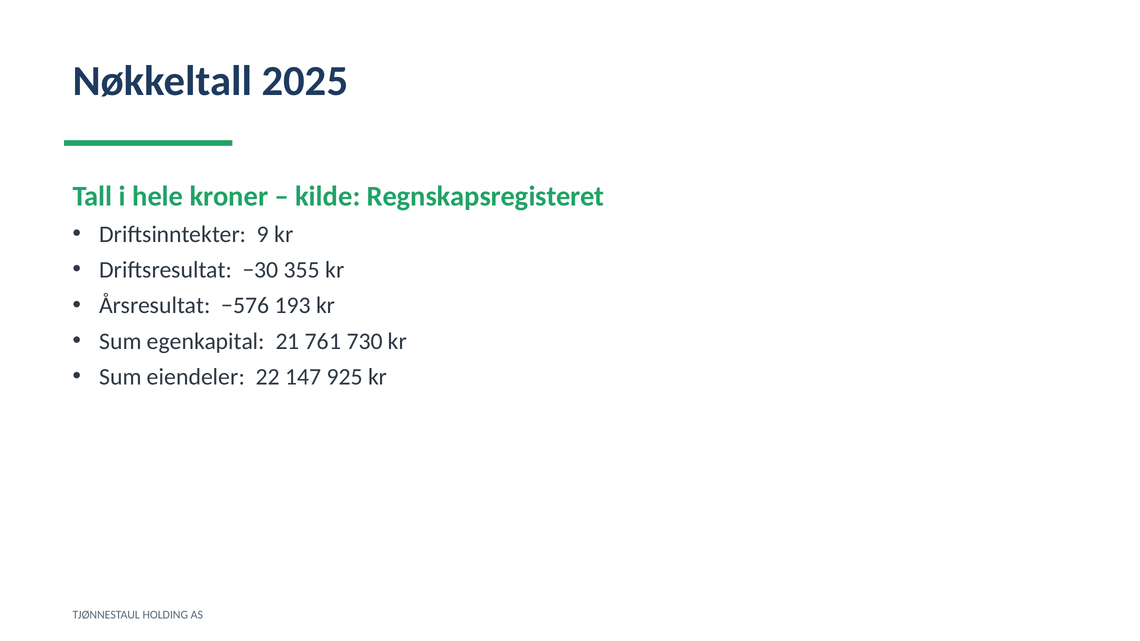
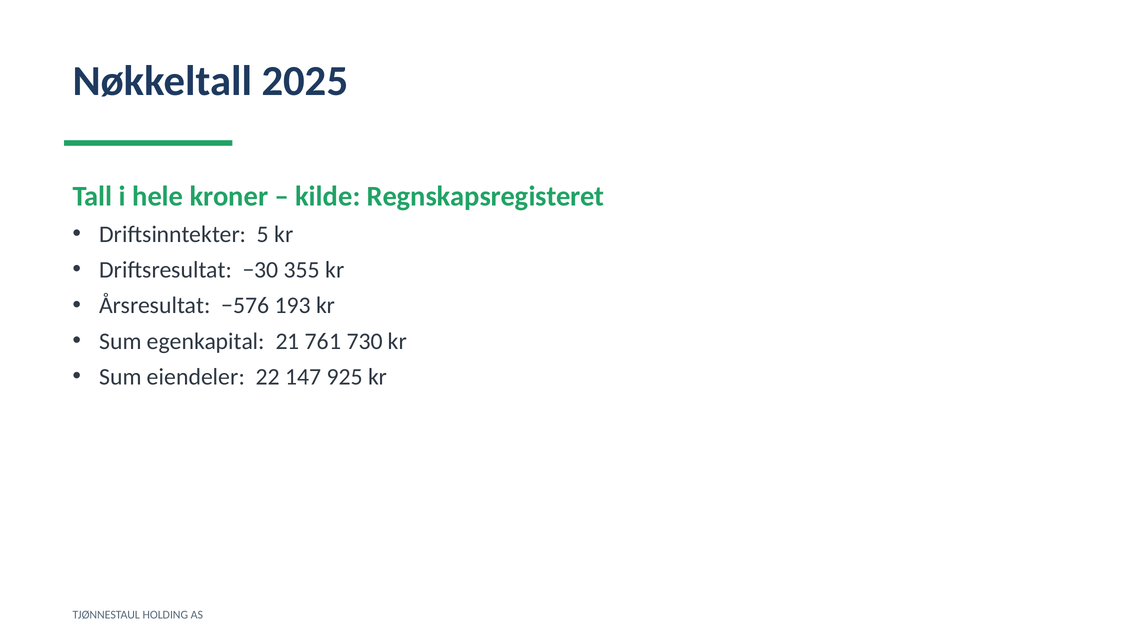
9: 9 -> 5 (263, 234)
